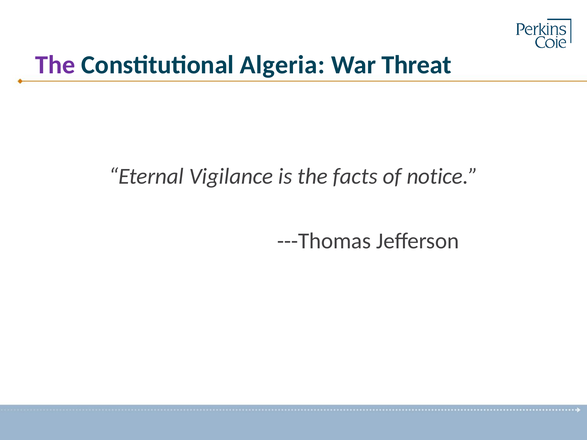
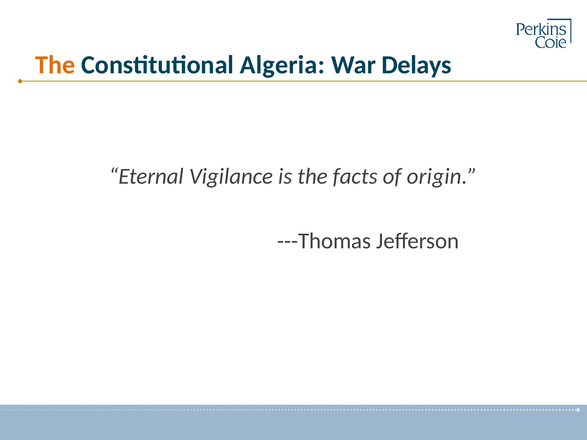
The colour: purple -> orange (55, 65)
Threat: Threat -> Delays (417, 65)
notice: notice -> origin (442, 176)
